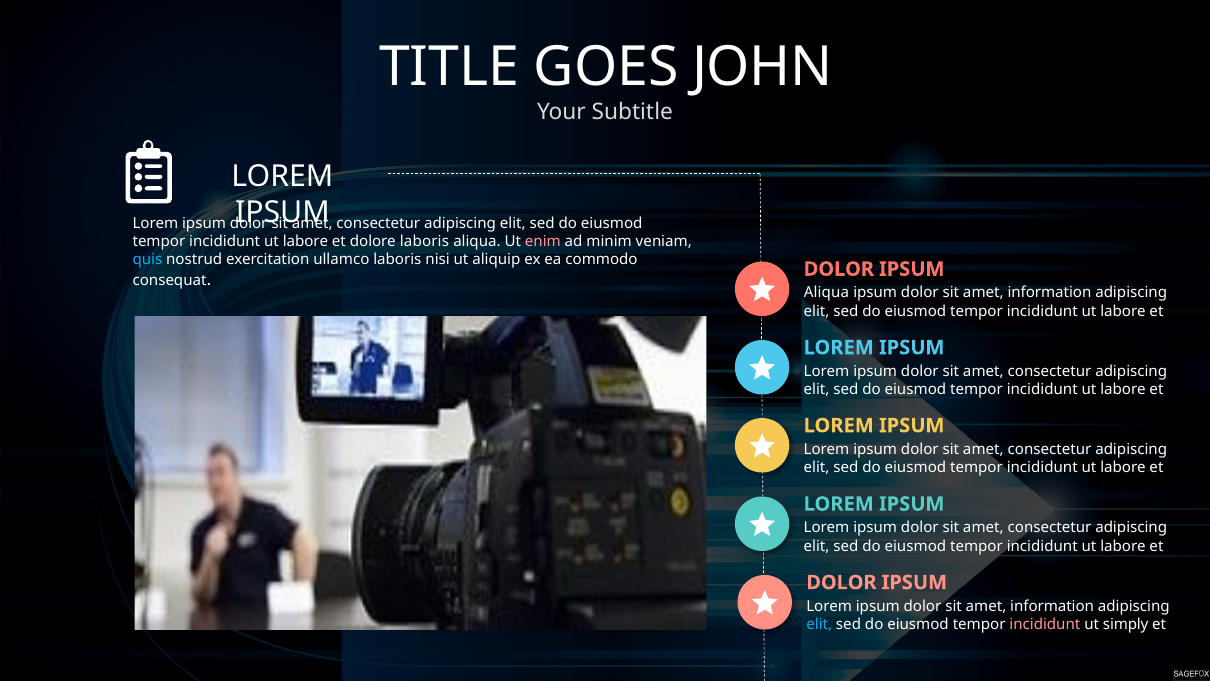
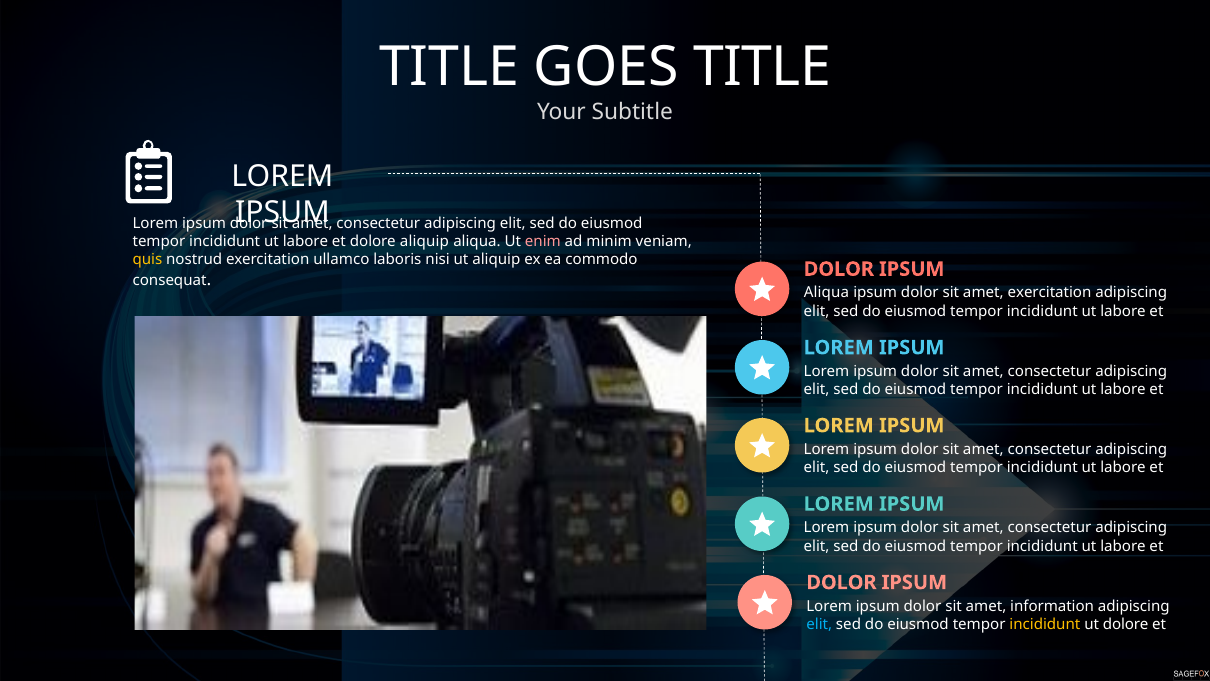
GOES JOHN: JOHN -> TITLE (762, 67)
dolore laboris: laboris -> aliquip (424, 241)
quis colour: light blue -> yellow (147, 260)
information: information -> exercitation (1049, 293)
incididunt colour: pink -> yellow (1045, 624)
ut simply: simply -> dolore (1126, 624)
